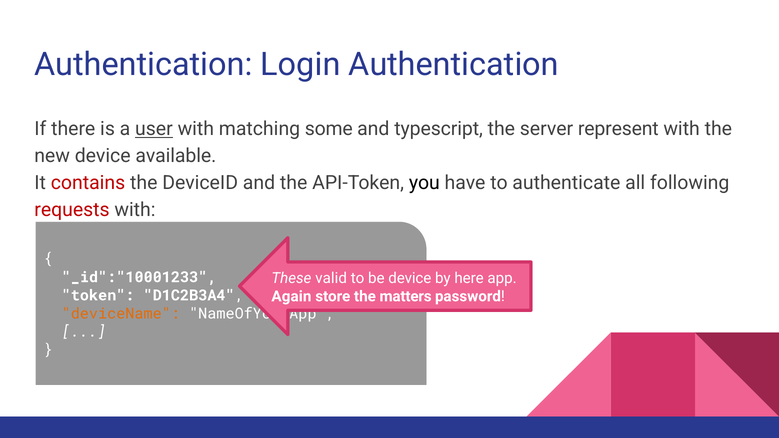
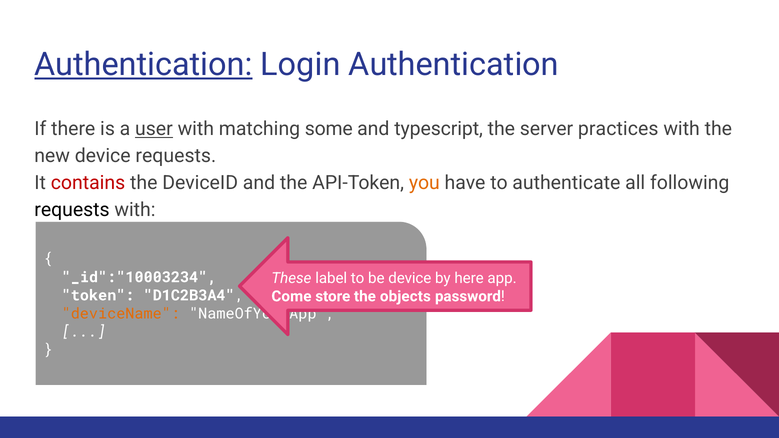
Authentication underline: none -> present (143, 64)
represent: represent -> practices (618, 129)
device available: available -> requests (176, 156)
you colour: black -> orange (424, 183)
requests colour: red -> black (72, 210)
_id":"10001233: _id":"10001233 -> _id":"10003234 (139, 277)
valid: valid -> label (331, 278)
Again: Again -> Come (291, 296)
matters: matters -> objects (405, 296)
